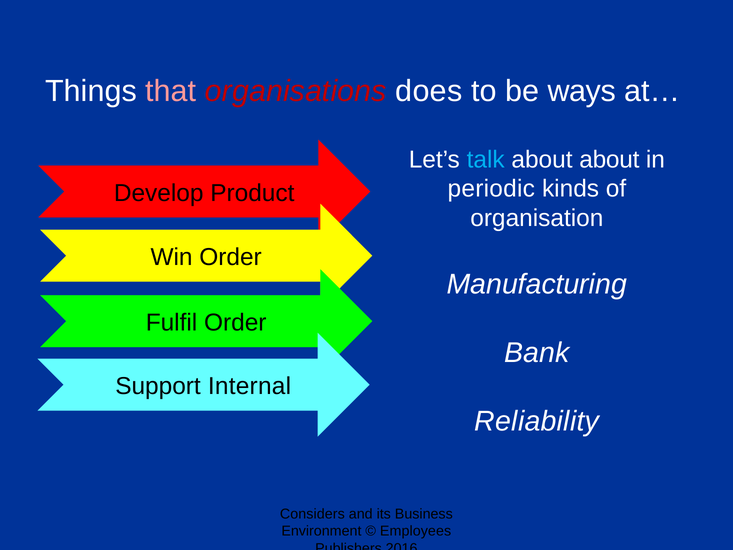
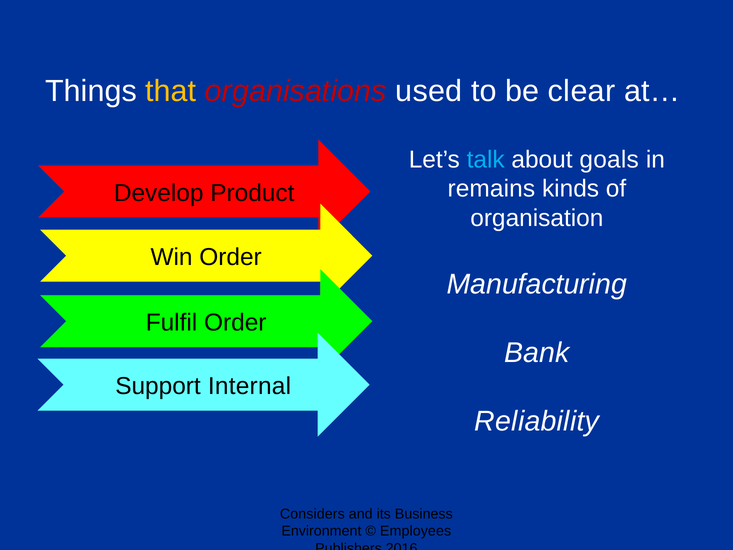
that colour: pink -> yellow (171, 91)
does: does -> used (429, 91)
ways: ways -> clear (582, 91)
about about: about -> goals (609, 159)
periodic: periodic -> remains (491, 189)
